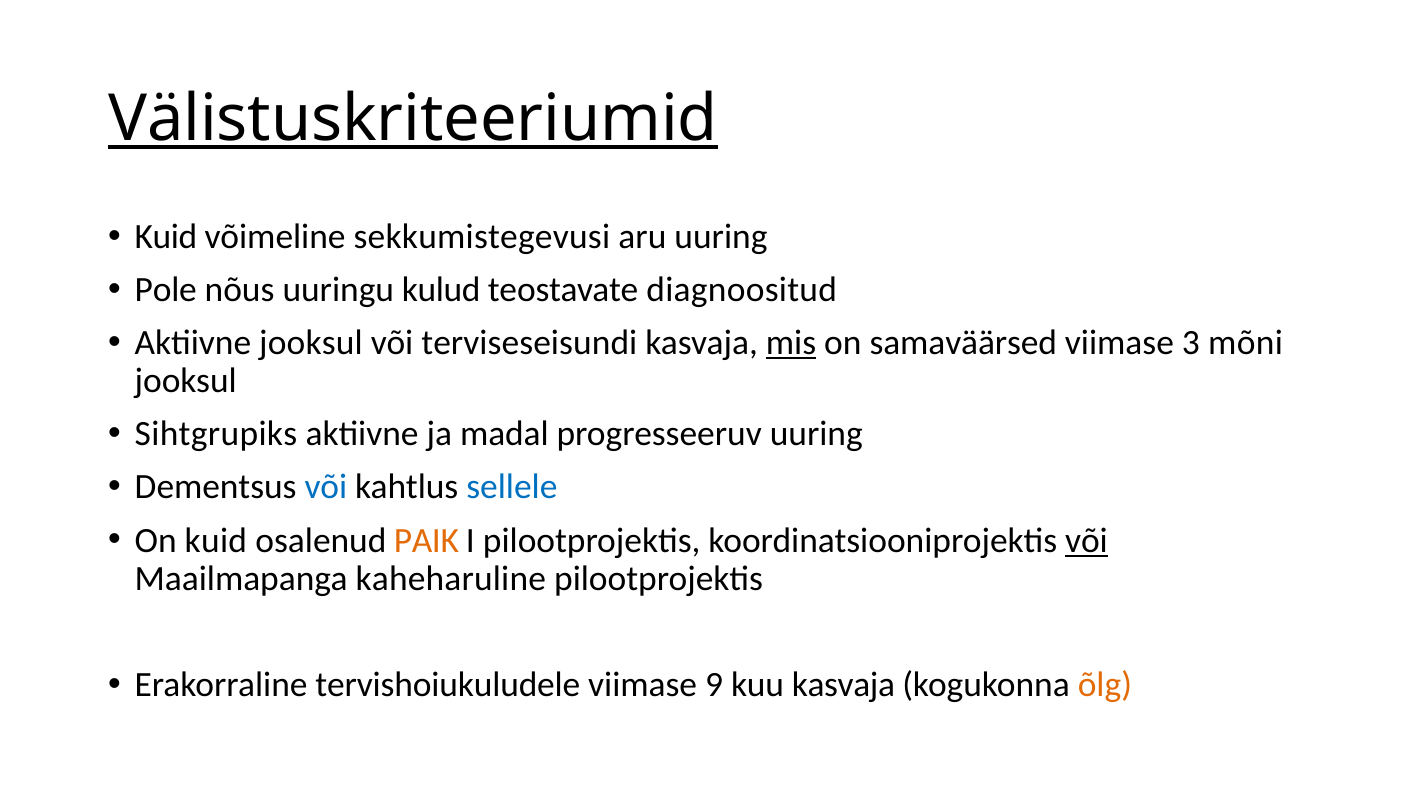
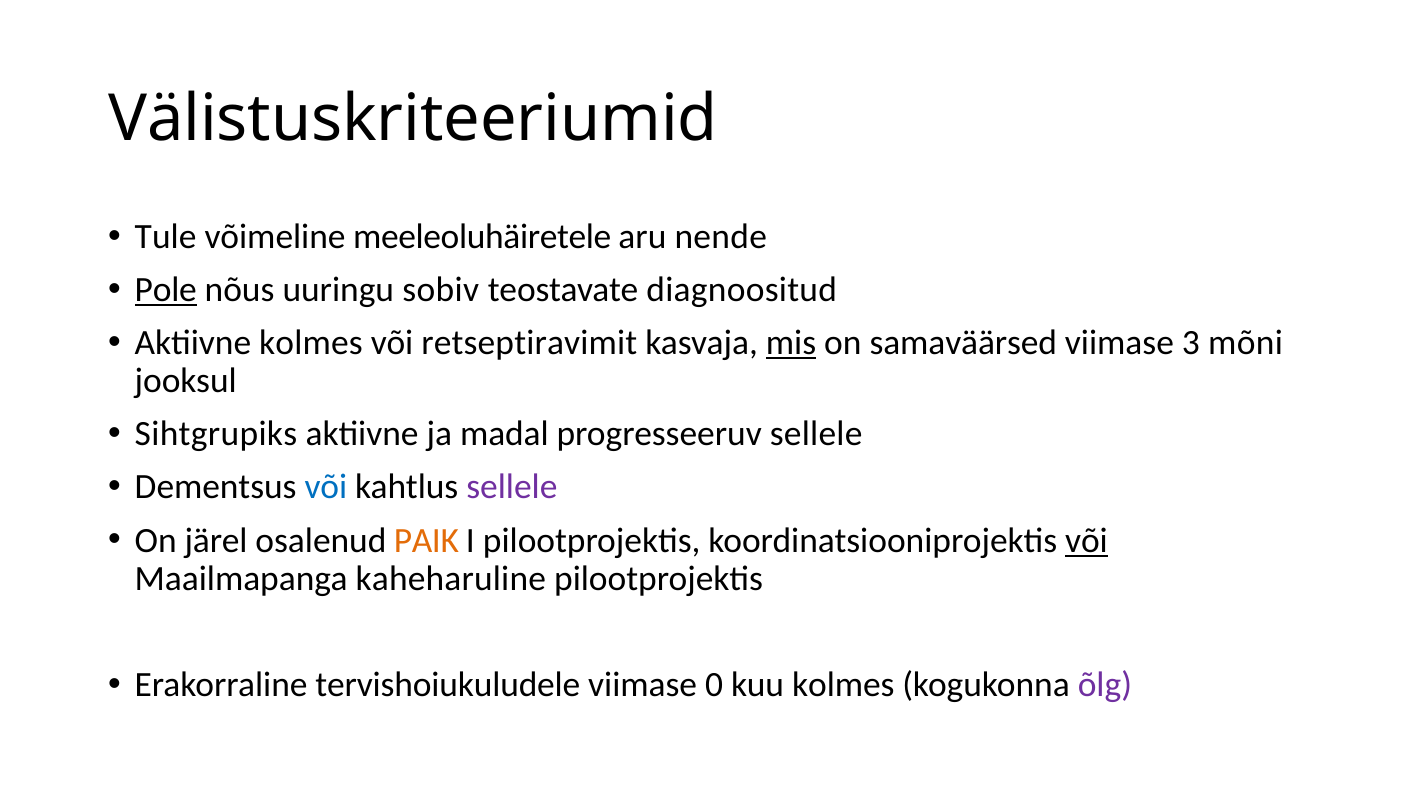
Välistuskriteeriumid underline: present -> none (413, 119)
Kuid: Kuid -> Tule (166, 237)
sekkumistegevusi: sekkumistegevusi -> meeleoluhäiretele (482, 237)
aru uuring: uuring -> nende (721, 237)
Pole underline: none -> present (166, 290)
kulud: kulud -> sobiv (441, 290)
Aktiivne jooksul: jooksul -> kolmes (311, 343)
terviseseisundi: terviseseisundi -> retseptiravimit (529, 343)
progresseeruv uuring: uuring -> sellele (816, 434)
sellele colour: blue -> purple (512, 487)
On kuid: kuid -> järel (216, 540)
9: 9 -> 0 (714, 684)
kuu kasvaja: kasvaja -> kolmes (843, 684)
õlg colour: orange -> purple (1105, 684)
